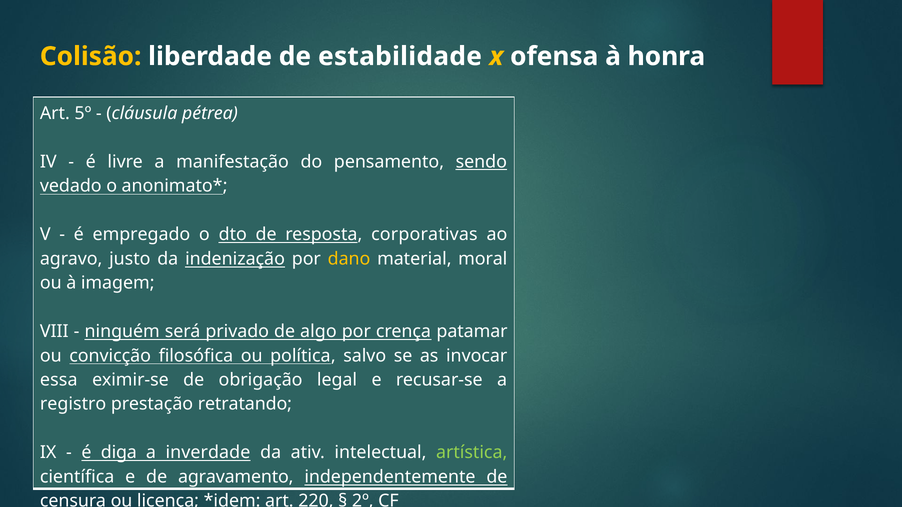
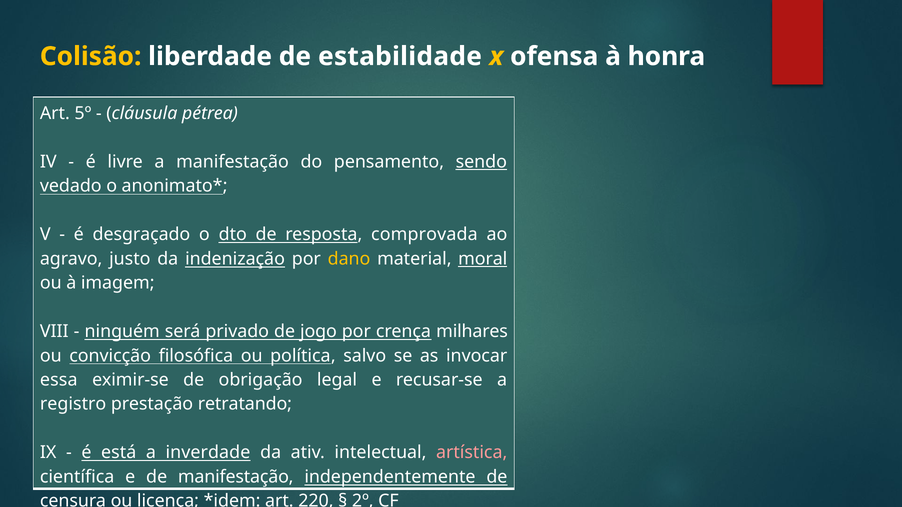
empregado: empregado -> desgraçado (141, 235)
corporativas: corporativas -> comprovada (424, 235)
moral underline: none -> present (483, 259)
algo: algo -> jogo (318, 332)
patamar: patamar -> milhares (472, 332)
diga: diga -> está (119, 453)
artística colour: light green -> pink (472, 453)
de agravamento: agravamento -> manifestação (236, 477)
